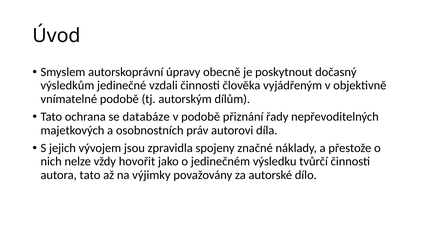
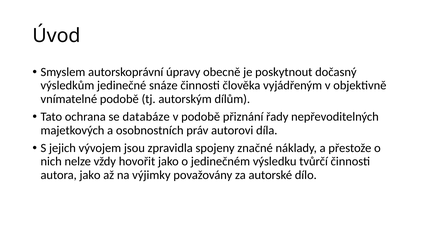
vzdali: vzdali -> snáze (163, 86)
autora tato: tato -> jako (90, 175)
